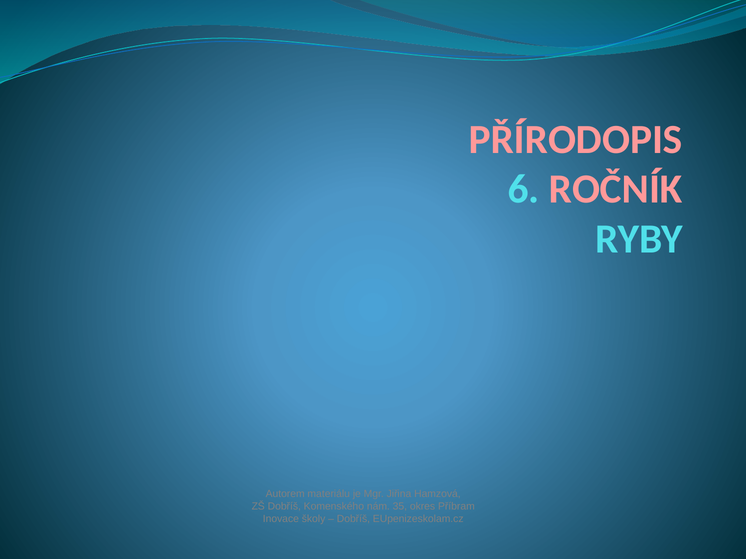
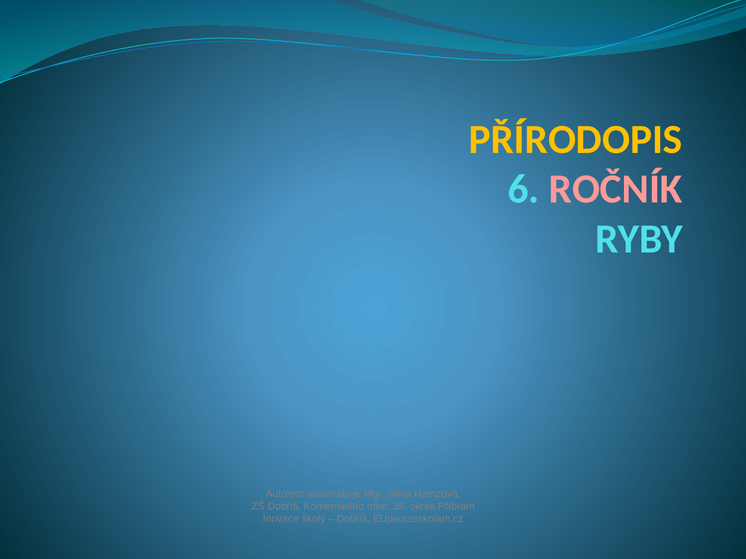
PŘÍRODOPIS colour: pink -> yellow (576, 140)
